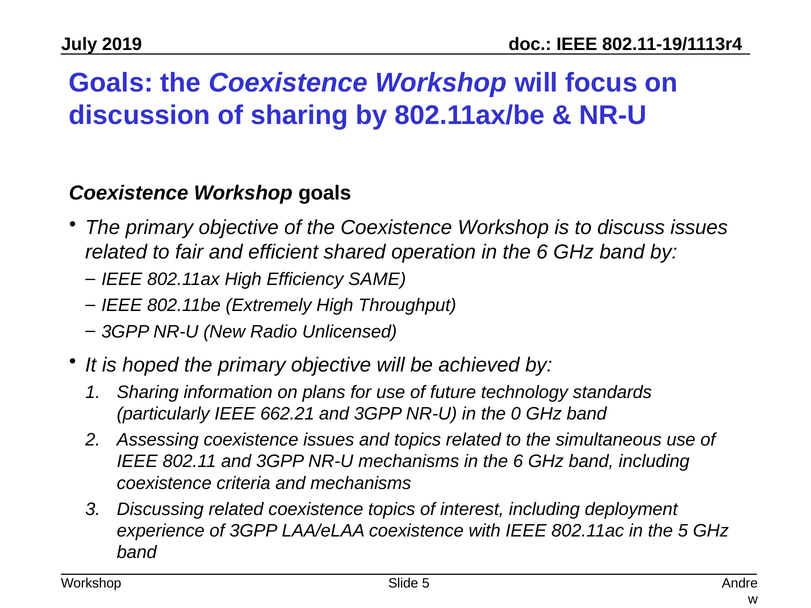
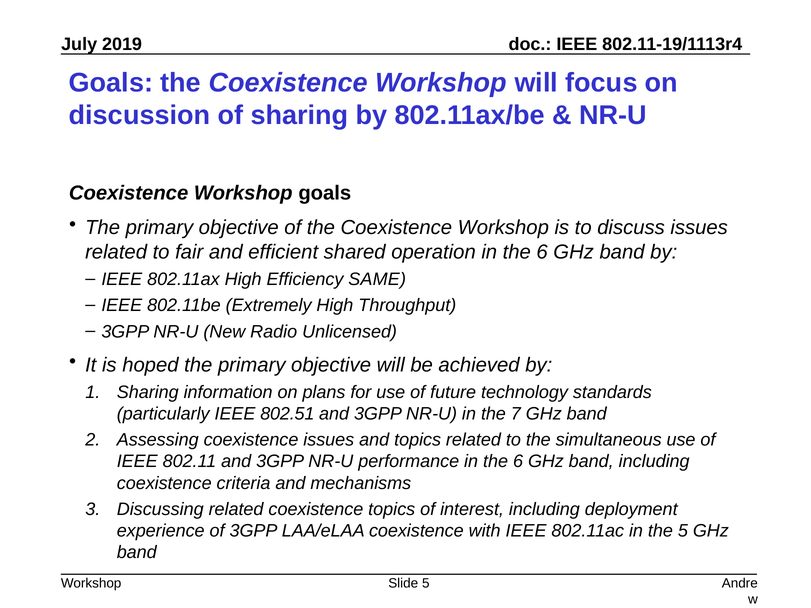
662.21: 662.21 -> 802.51 (287, 414)
0: 0 -> 7 (516, 414)
NR-U mechanisms: mechanisms -> performance (409, 462)
